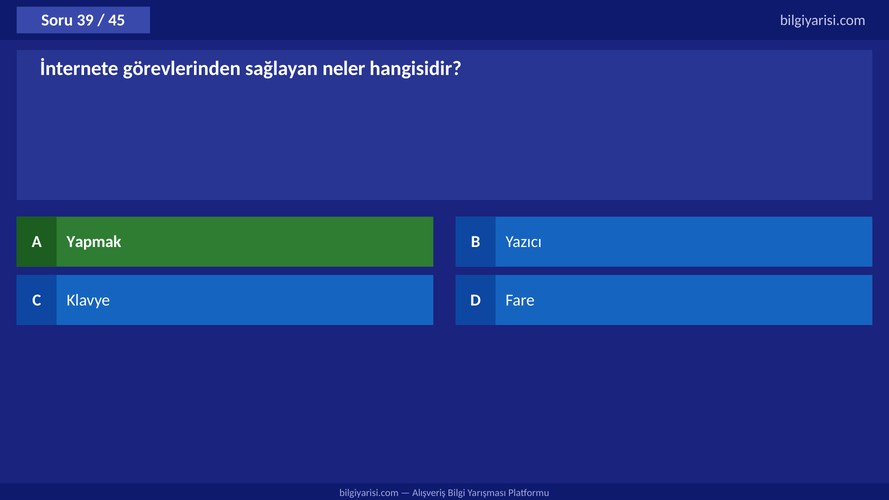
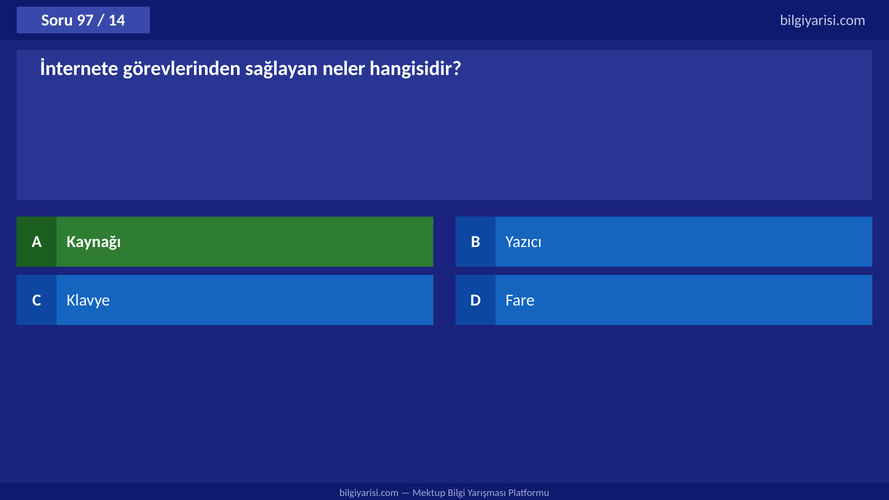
39: 39 -> 97 (85, 20)
45: 45 -> 14 (117, 20)
Yapmak: Yapmak -> Kaynağı (94, 242)
Alışveriş: Alışveriş -> Mektup (429, 493)
